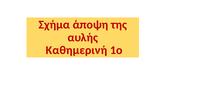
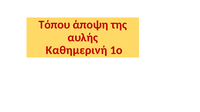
Σχήμα: Σχήμα -> Τόπου (54, 25)
